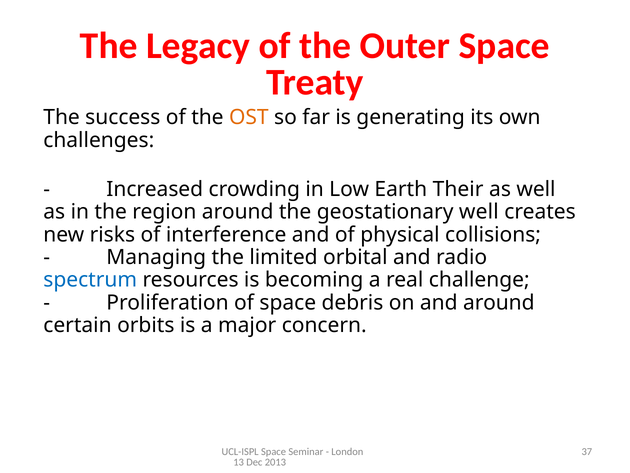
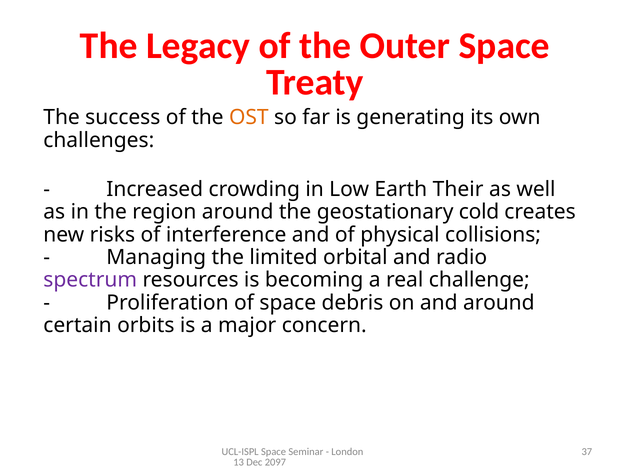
geostationary well: well -> cold (479, 212)
spectrum colour: blue -> purple (90, 280)
2013: 2013 -> 2097 (275, 462)
